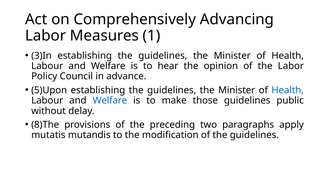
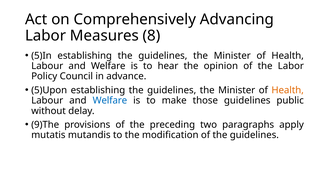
1: 1 -> 8 (152, 36)
3)In: 3)In -> 5)In (41, 56)
Health colour: blue -> orange (288, 90)
8)The: 8)The -> 9)The (45, 125)
